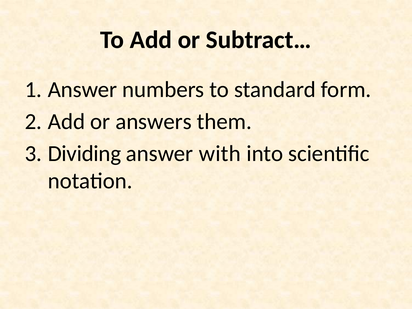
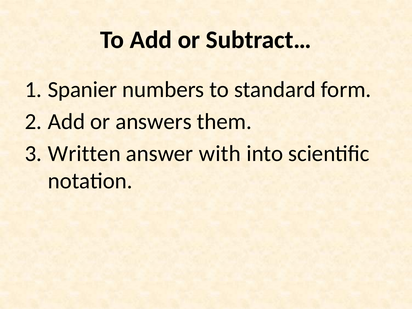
Answer: Answer -> Spanier (82, 89)
Dividing: Dividing -> Written (84, 154)
